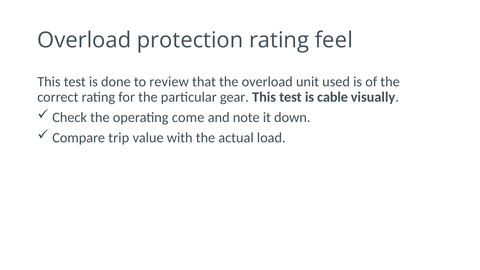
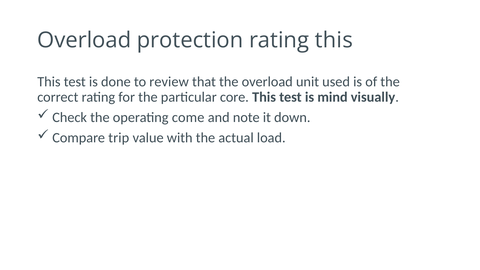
rating feel: feel -> this (334, 40)
gear: gear -> core (234, 97)
cable: cable -> mind (332, 97)
